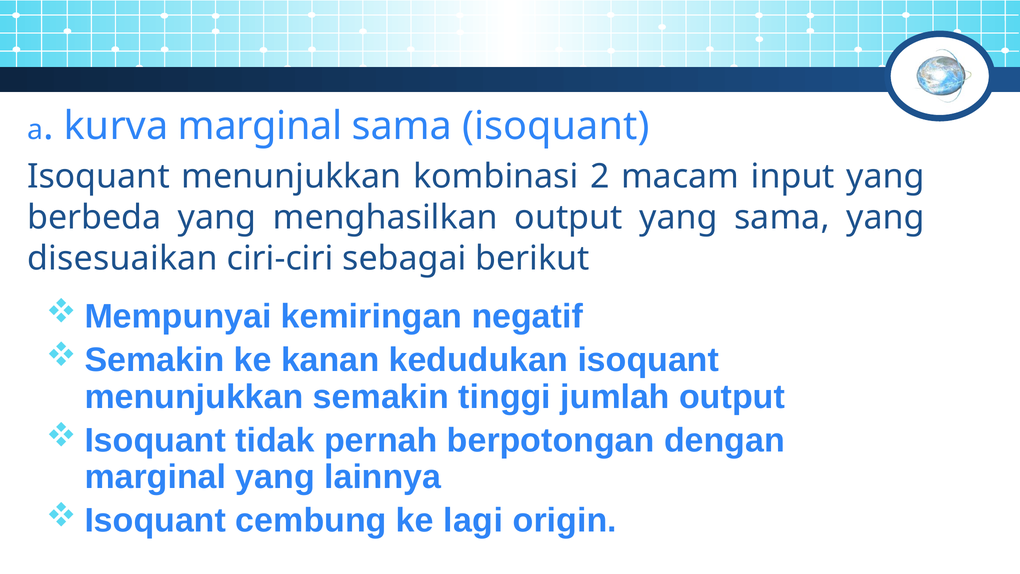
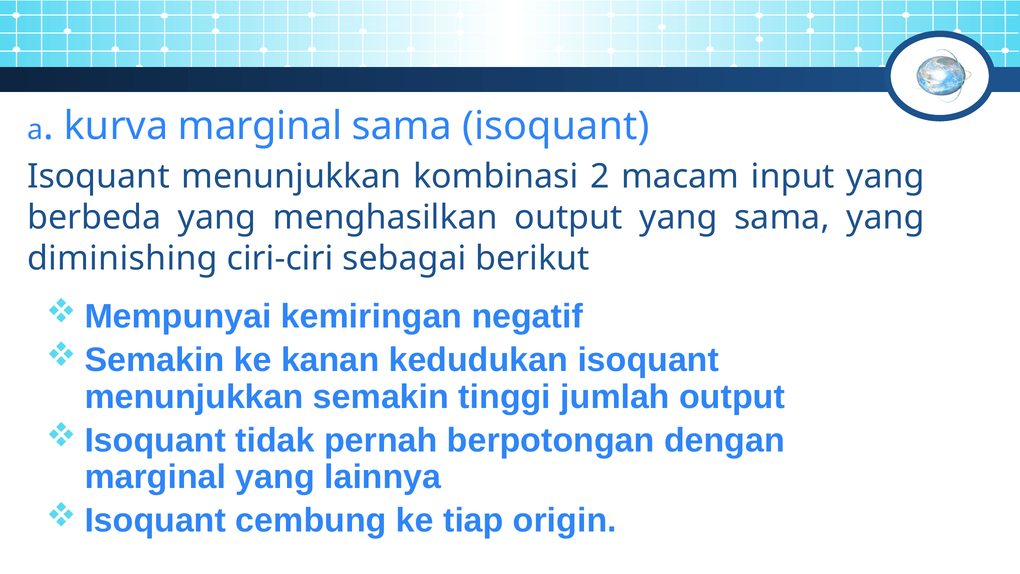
disesuaikan: disesuaikan -> diminishing (122, 258)
lagi: lagi -> tiap (473, 520)
